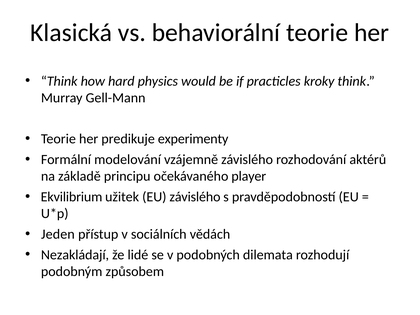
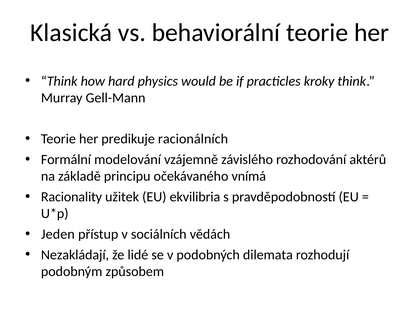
experimenty: experimenty -> racionálních (193, 139)
player: player -> vnímá (249, 176)
Ekvilibrium: Ekvilibrium -> Racionality (72, 197)
EU závislého: závislého -> ekvilibria (195, 197)
